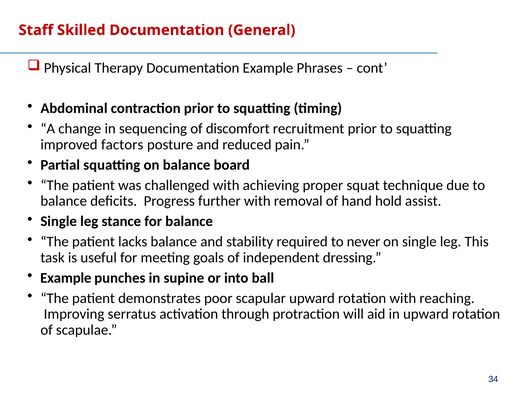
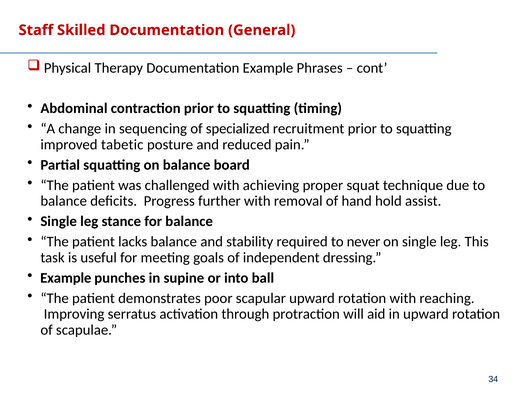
discomfort: discomfort -> specialized (238, 129)
factors: factors -> tabetic (122, 145)
